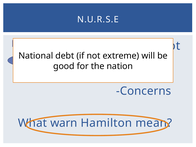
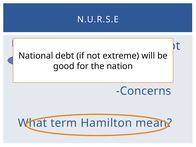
warn: warn -> term (64, 123)
